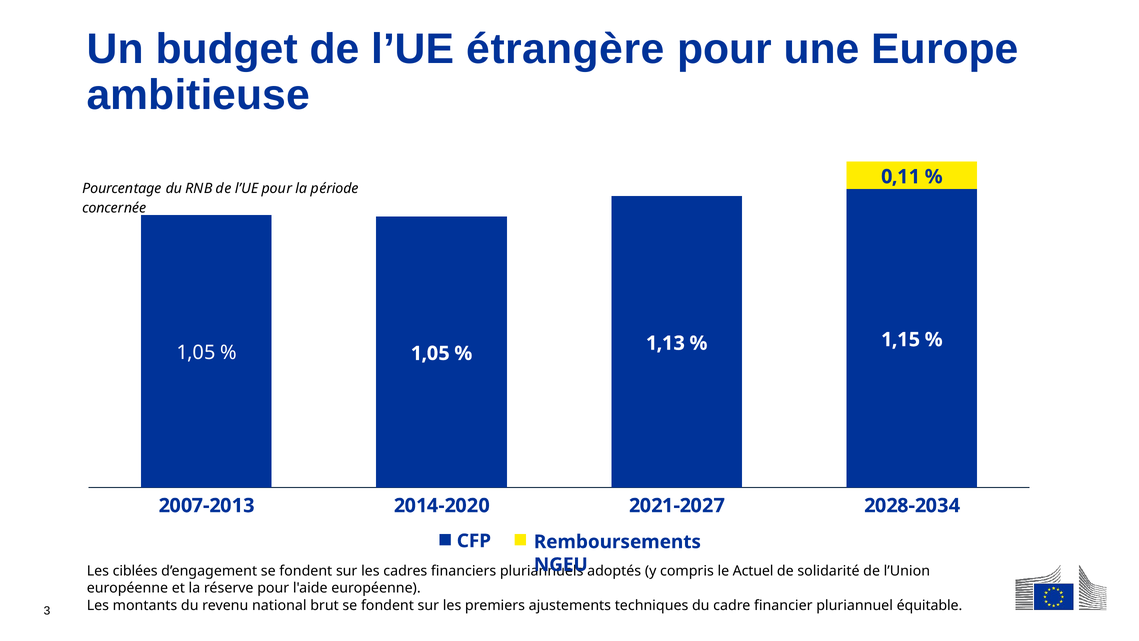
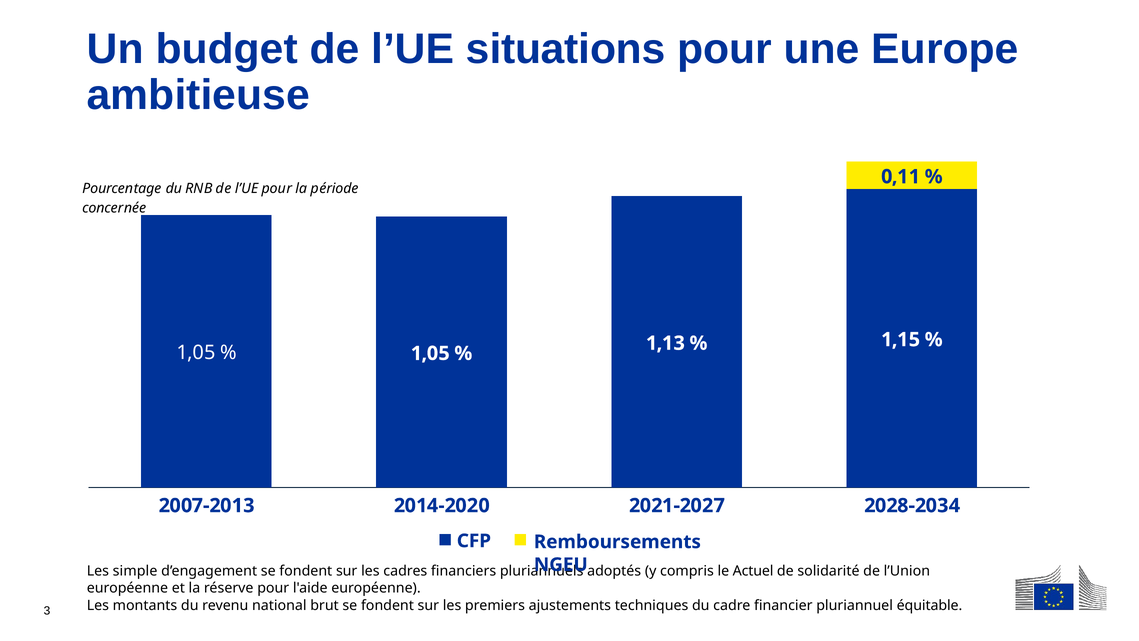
étrangère: étrangère -> situations (566, 49)
ciblées: ciblées -> simple (135, 571)
